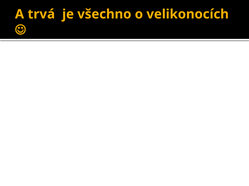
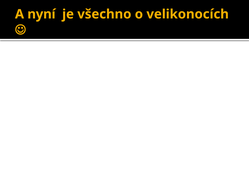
trvá: trvá -> nyní (41, 14)
